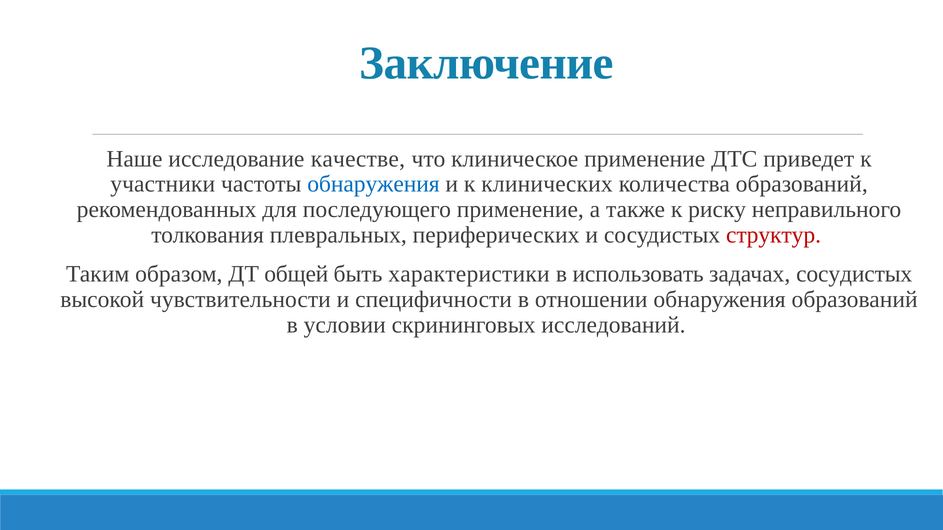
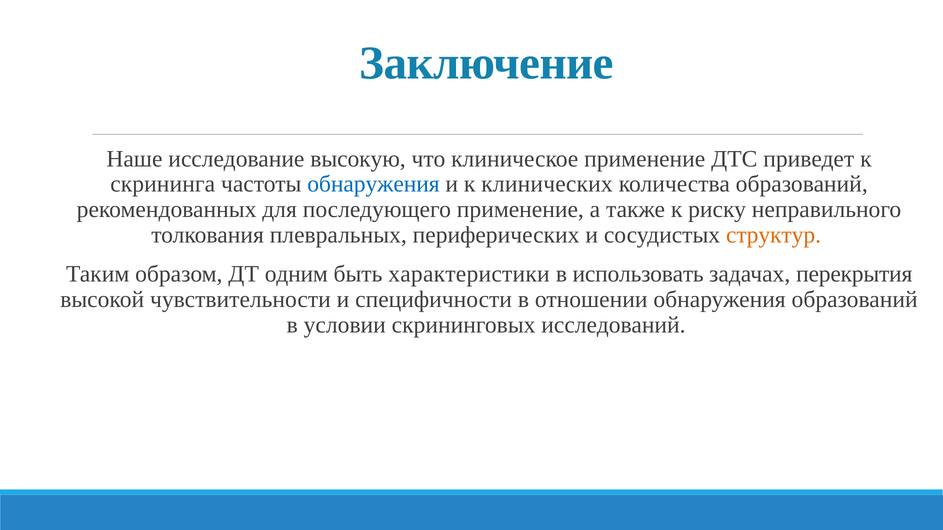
качестве: качестве -> высокую (358, 159)
участники: участники -> скрининга (163, 184)
структур colour: red -> orange (774, 235)
общей: общей -> одним (296, 274)
задачах сосудистых: сосудистых -> перекрытия (854, 274)
